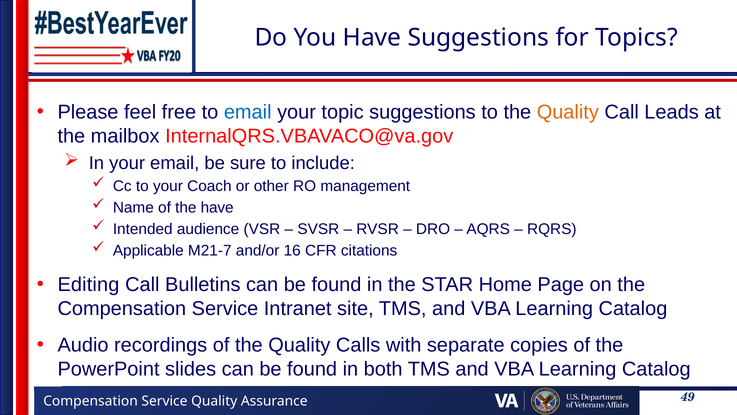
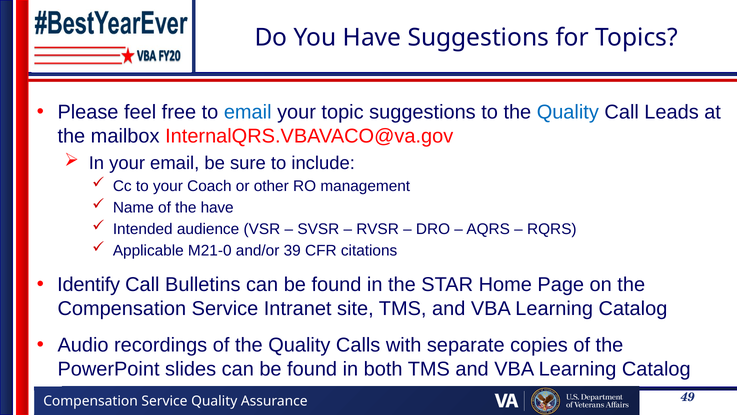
Quality colour: orange -> blue (568, 112)
M21-7: M21-7 -> M21-0 (210, 250)
16: 16 -> 39 (292, 250)
Editing: Editing -> Identify (89, 284)
